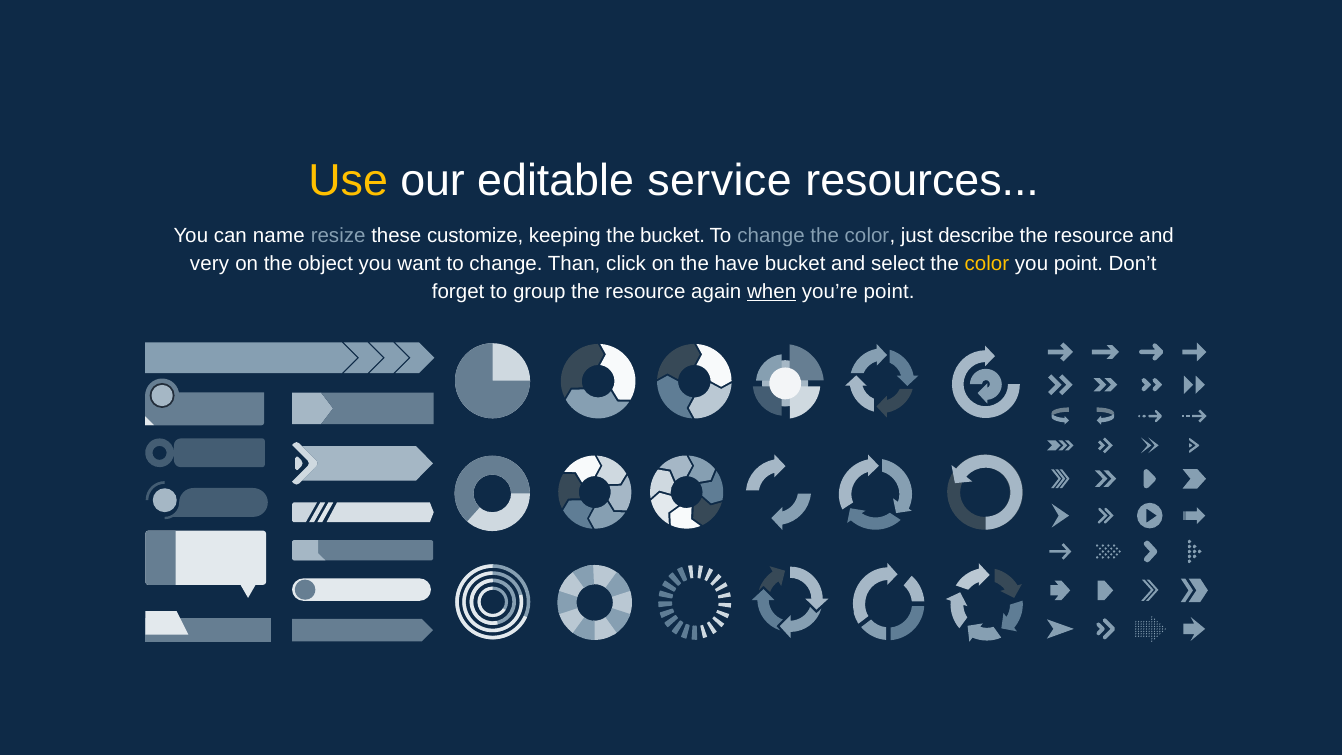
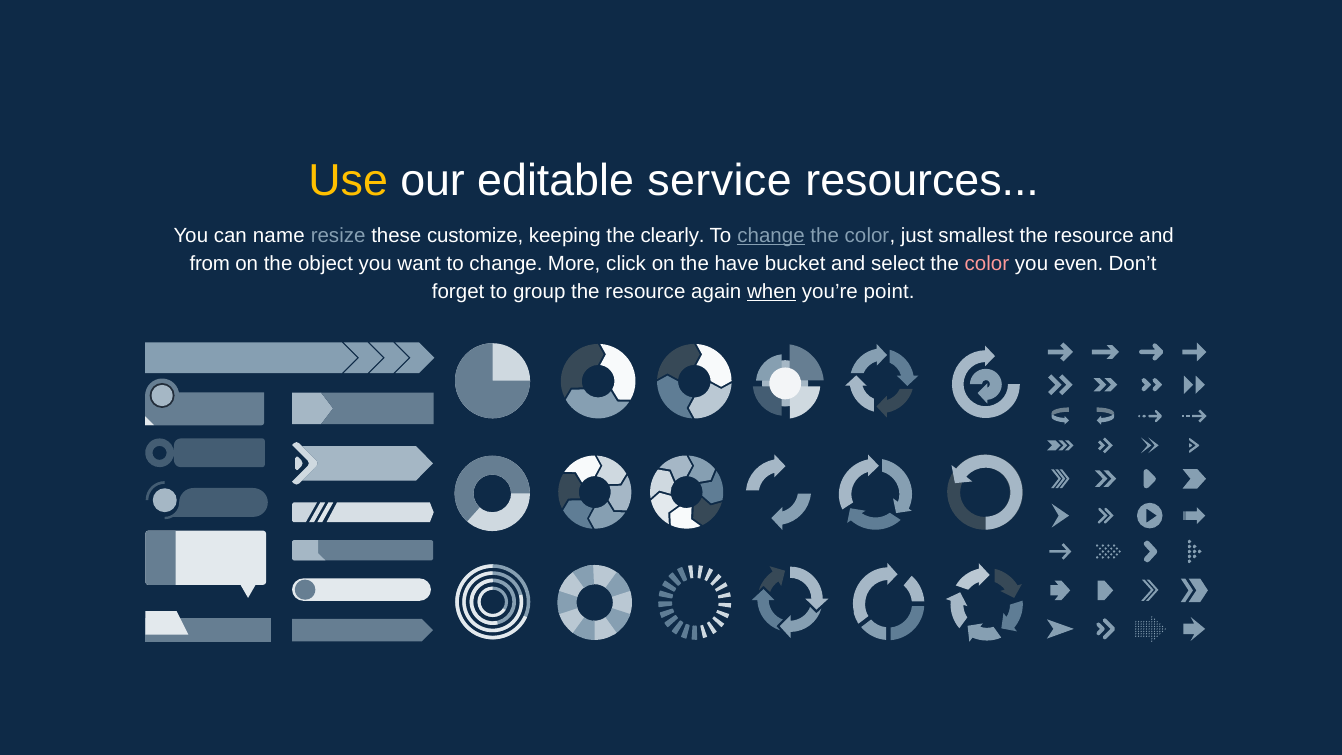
the bucket: bucket -> clearly (673, 235)
change underline: none -> present (771, 235)
describe: describe -> smallest (976, 235)
very: very -> from (210, 264)
Than: Than -> More (574, 264)
color colour: yellow -> pink (987, 264)
you point: point -> even (1078, 264)
